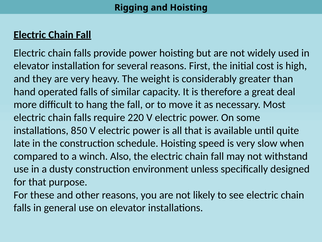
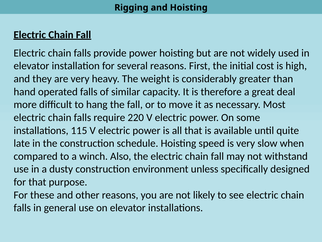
850: 850 -> 115 (79, 130)
